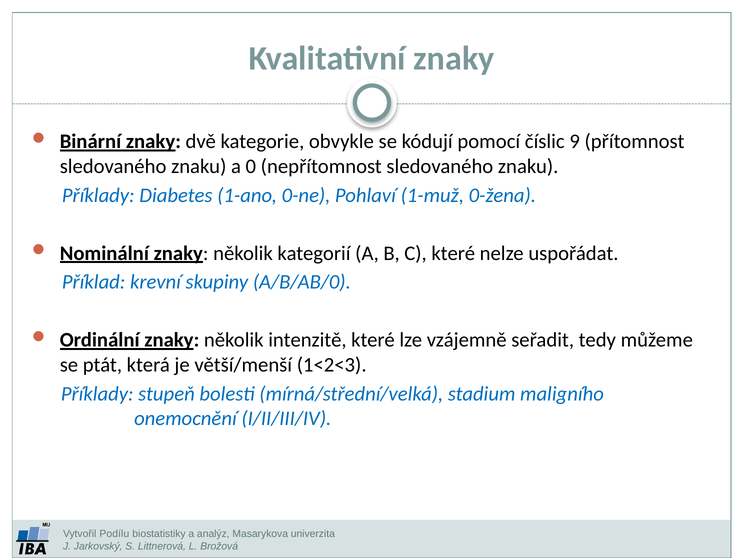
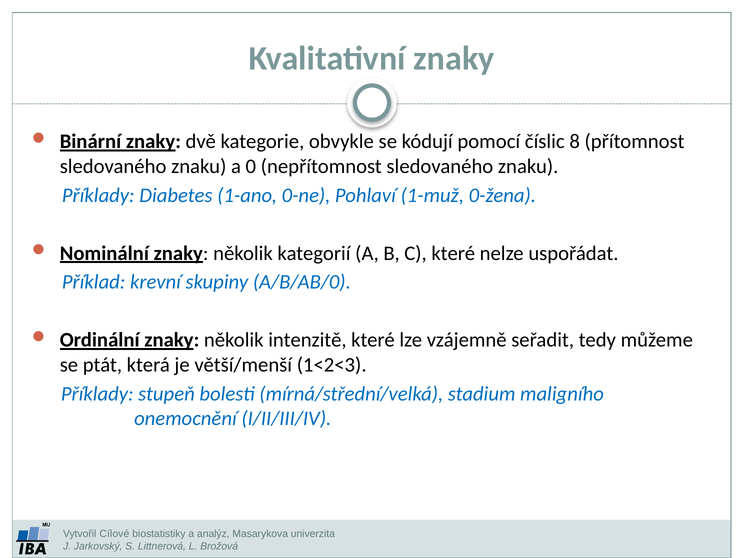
9: 9 -> 8 (575, 142)
Podílu: Podílu -> Cílové (114, 534)
